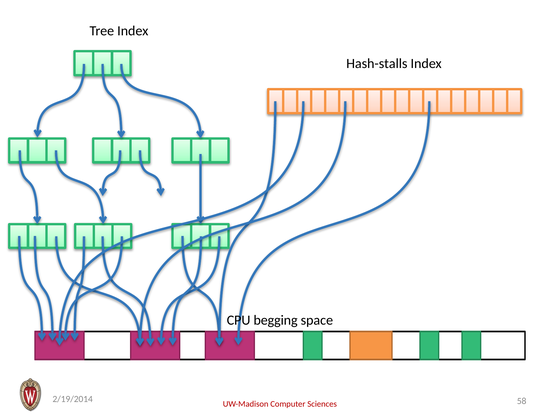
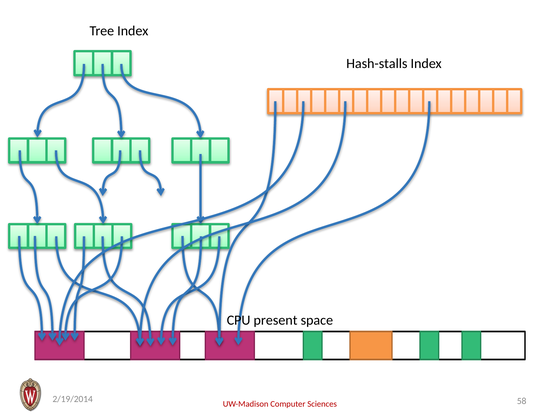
begging: begging -> present (275, 320)
